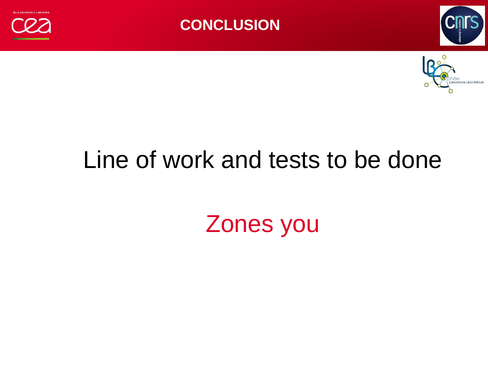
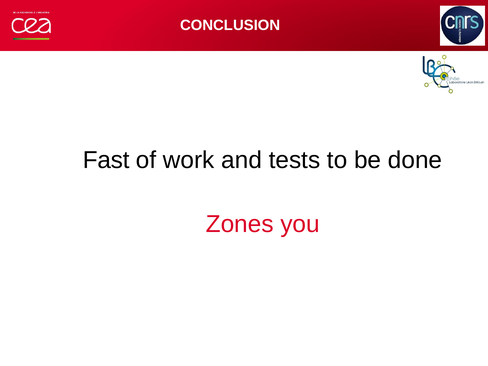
Line: Line -> Fast (106, 160)
